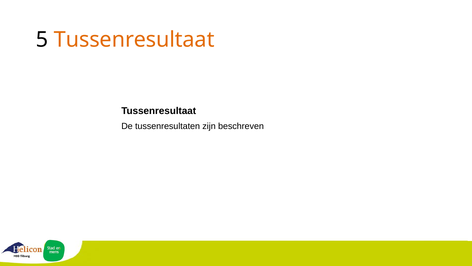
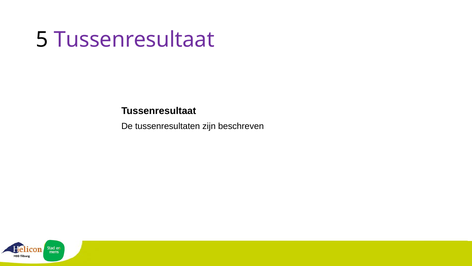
Tussenresultaat colour: orange -> purple (134, 40)
